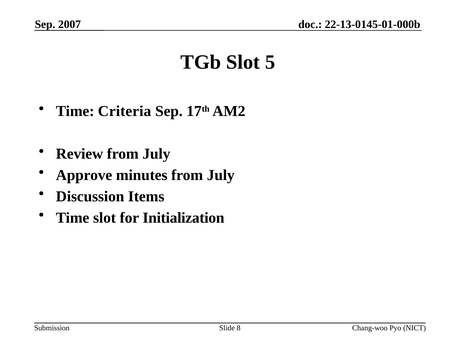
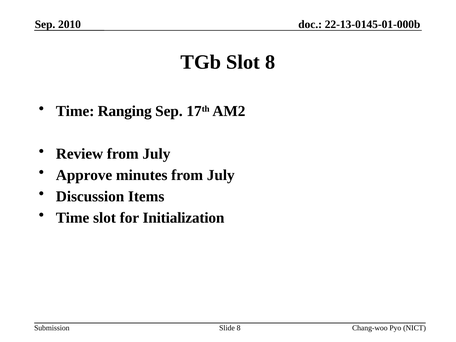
2007: 2007 -> 2010 (70, 24)
Slot 5: 5 -> 8 (270, 62)
Criteria: Criteria -> Ranging (125, 111)
